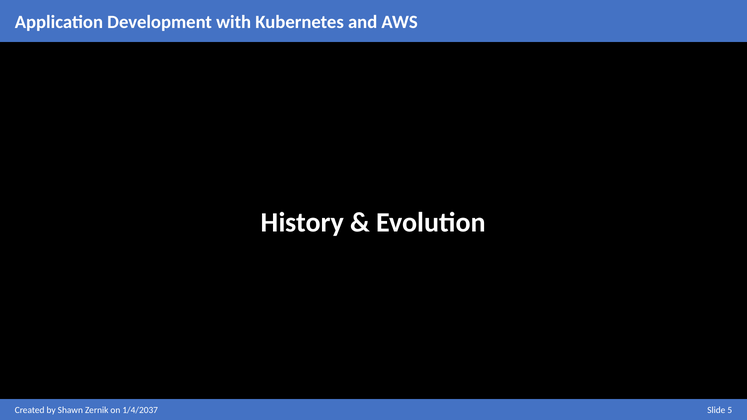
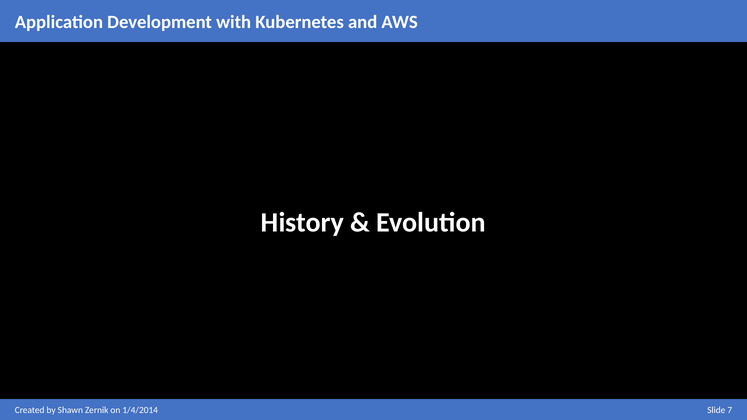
1/4/2037: 1/4/2037 -> 1/4/2014 (140, 410)
5: 5 -> 7 (730, 410)
